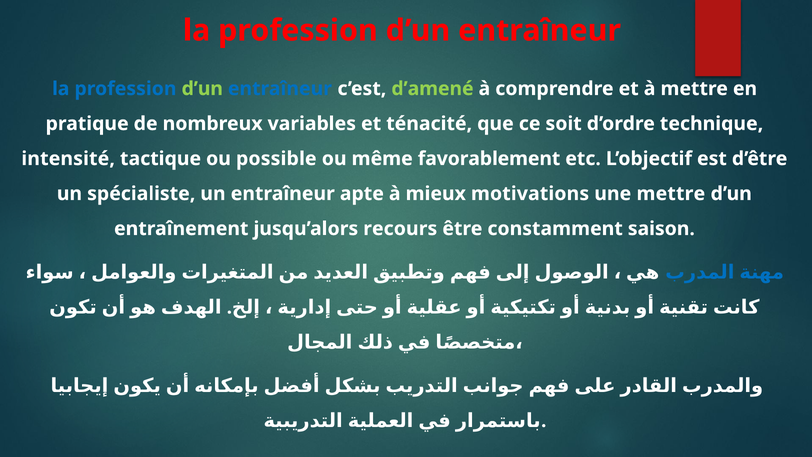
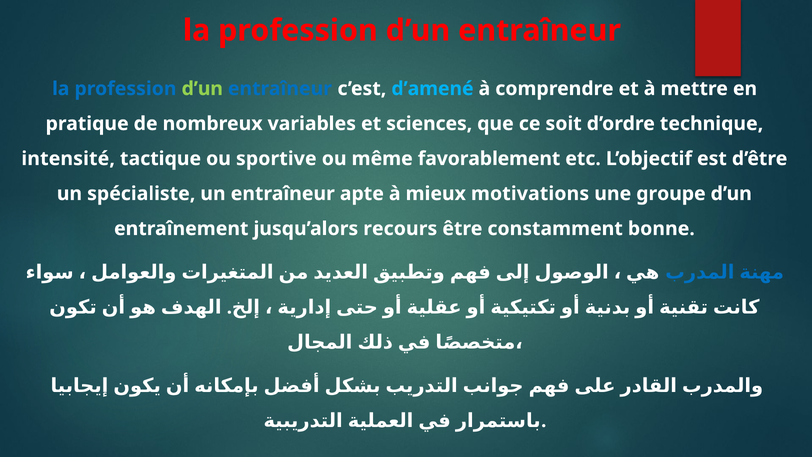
d’amené colour: light green -> light blue (432, 89)
ténacité: ténacité -> sciences (429, 124)
possible: possible -> sportive (276, 159)
une mettre: mettre -> groupe (671, 194)
saison: saison -> bonne (661, 229)
